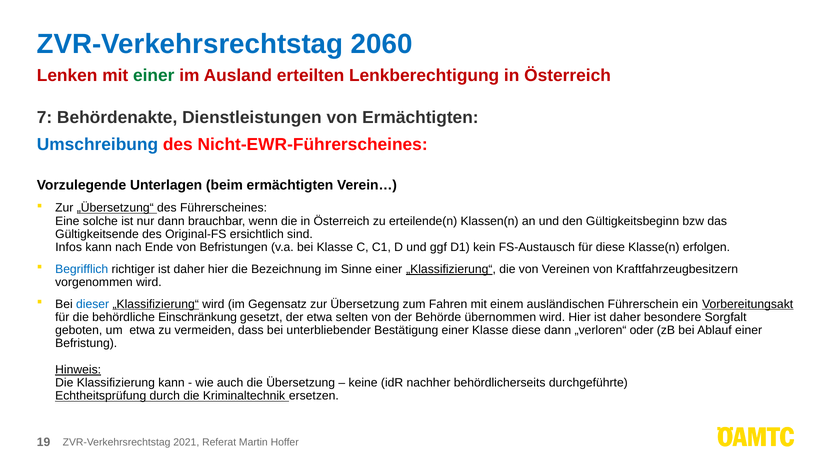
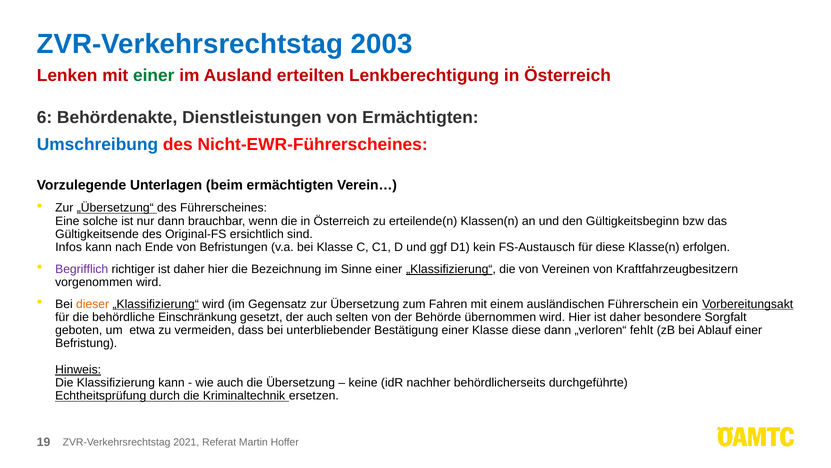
2060: 2060 -> 2003 (382, 44)
7: 7 -> 6 (44, 117)
Begrifflich colour: blue -> purple (82, 269)
dieser colour: blue -> orange (93, 304)
der etwa: etwa -> auch (320, 317)
oder: oder -> fehlt (642, 330)
